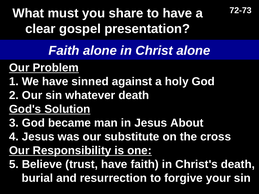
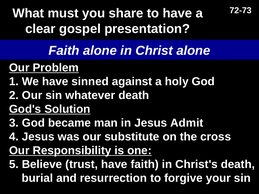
About: About -> Admit (187, 123)
